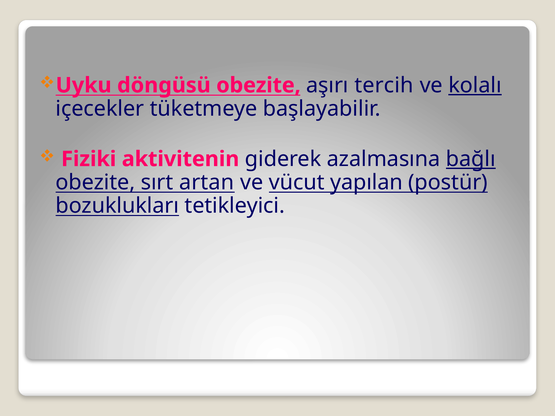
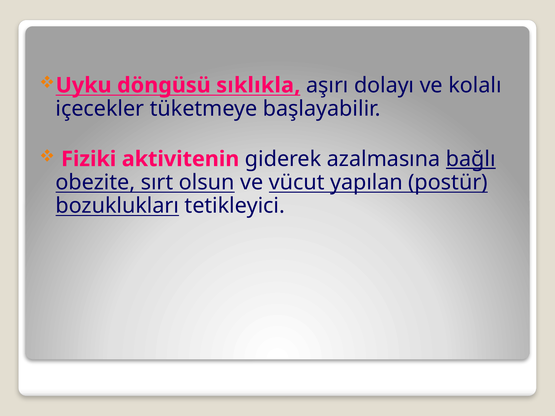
döngüsü obezite: obezite -> sıklıkla (258, 85)
tercih: tercih -> dolayı (384, 85)
kolalı underline: present -> none (475, 85)
artan: artan -> olsun (207, 182)
